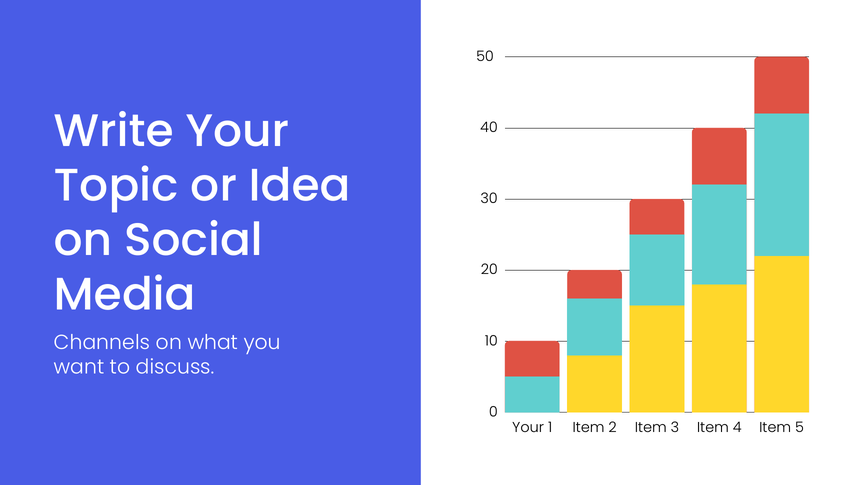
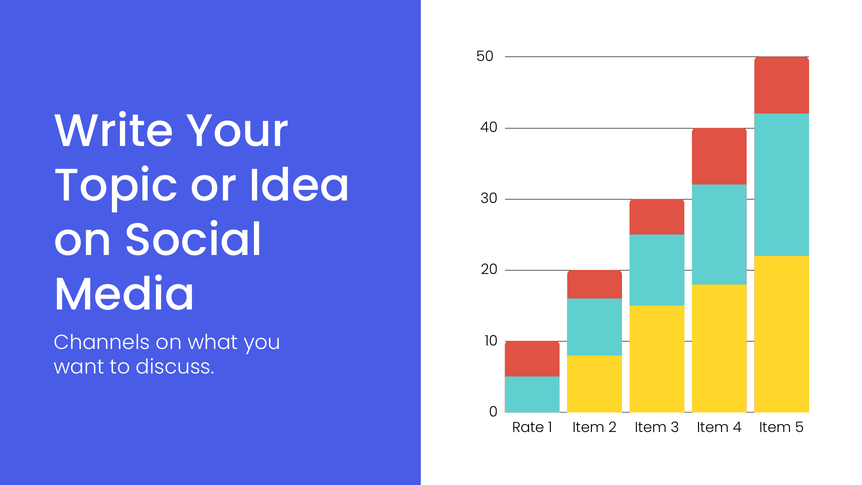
Your: Your -> Rate (528, 427)
